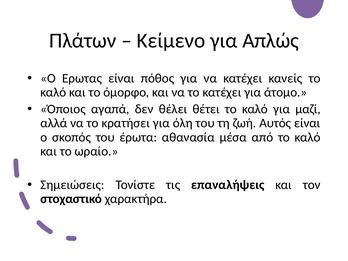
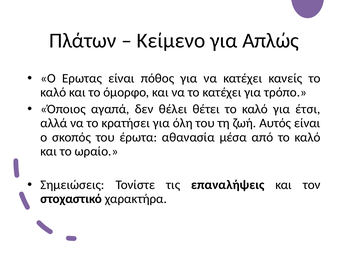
άτομο: άτομο -> τρόπο (285, 92)
μαζί: μαζί -> έτσι (308, 109)
